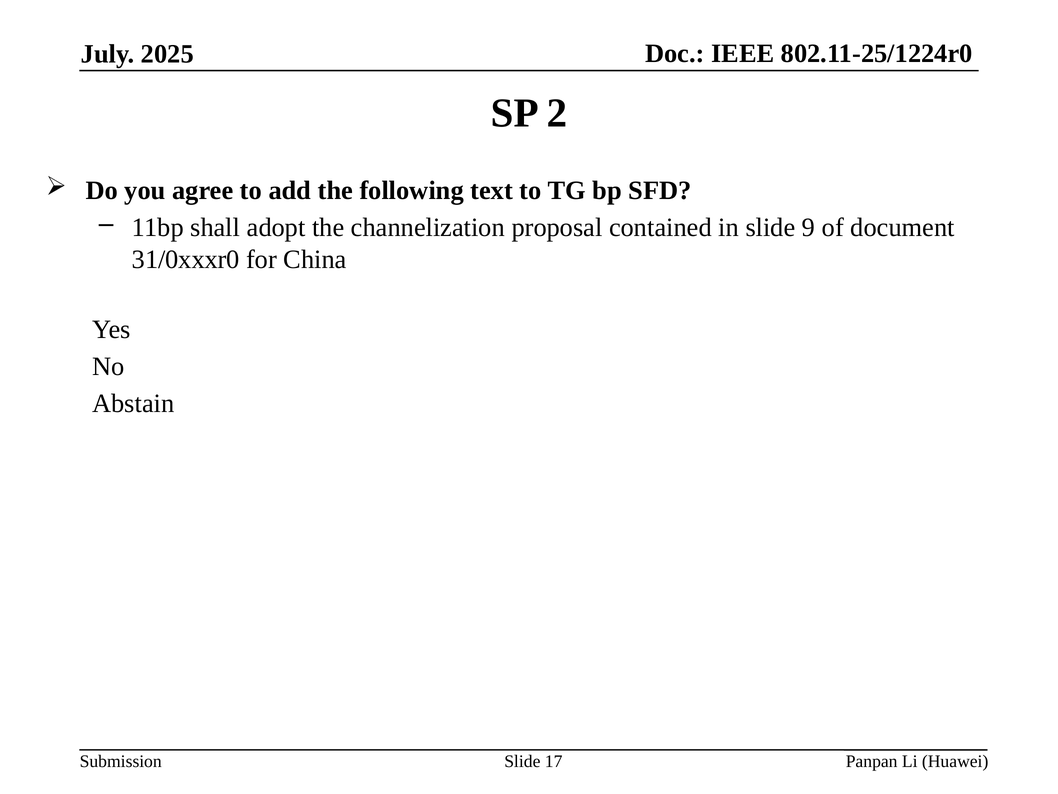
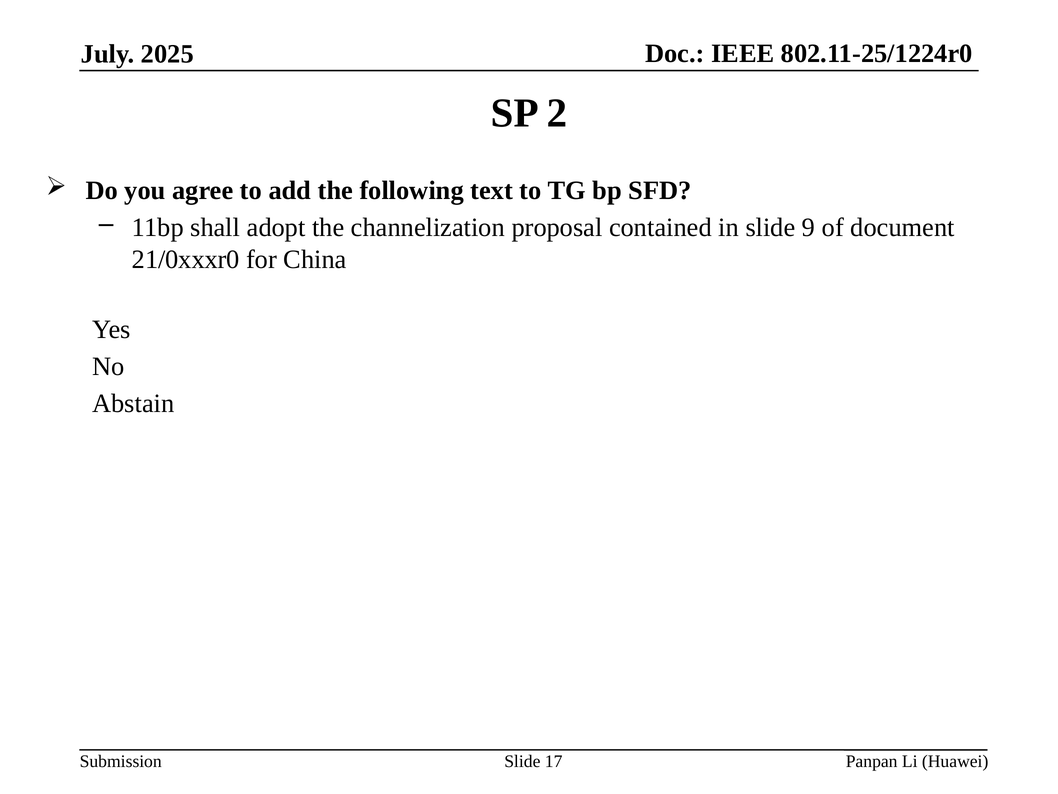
31/0xxxr0: 31/0xxxr0 -> 21/0xxxr0 (186, 259)
